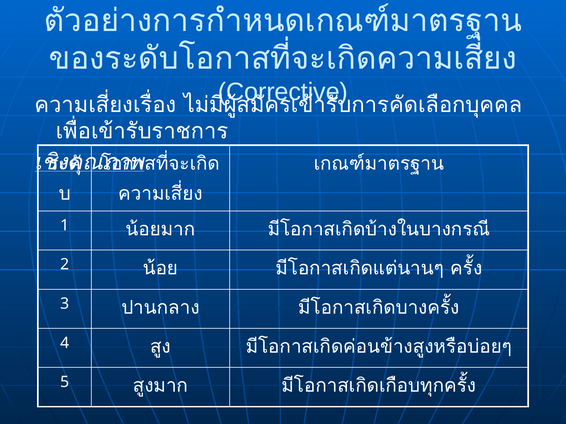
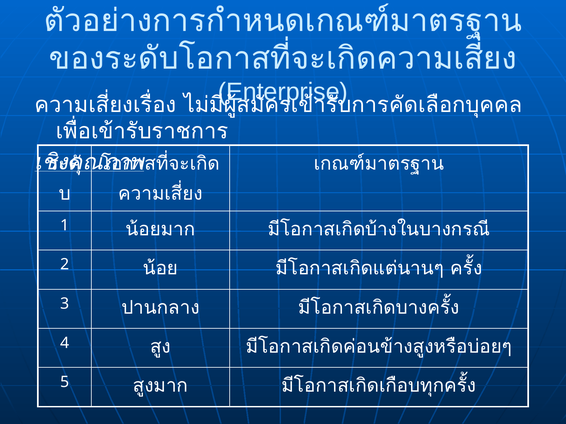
Corrective: Corrective -> Enterprise (283, 92)
